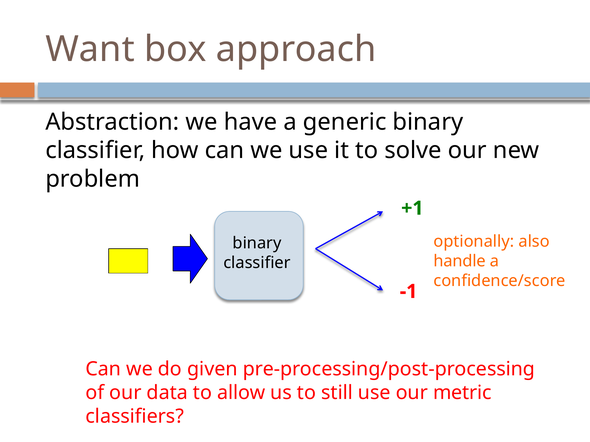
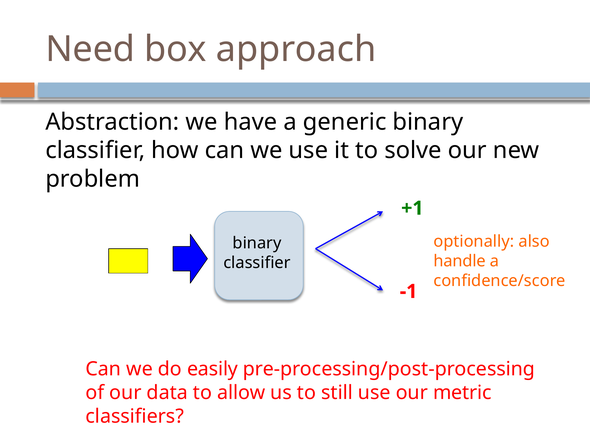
Want: Want -> Need (90, 49)
given: given -> easily (212, 369)
